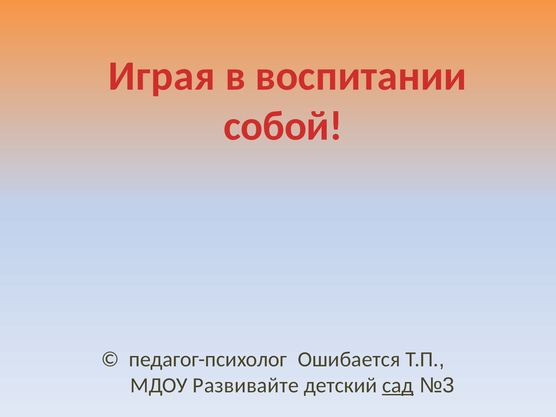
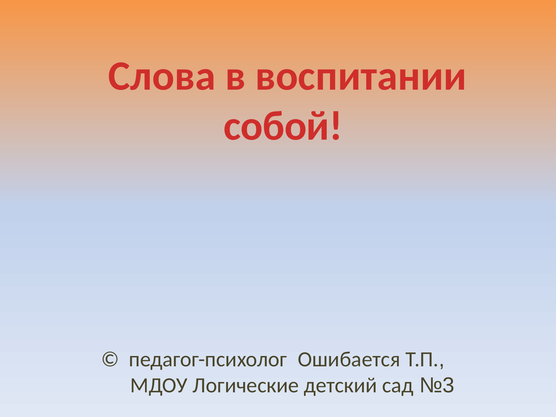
Играя: Играя -> Слова (162, 76)
Развивайте: Развивайте -> Логические (246, 385)
сад underline: present -> none (398, 385)
